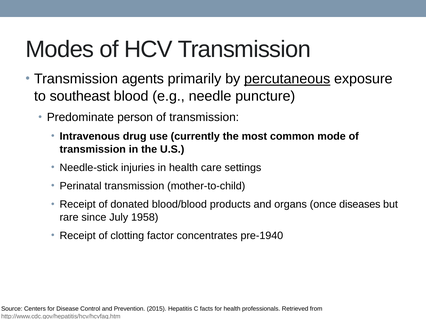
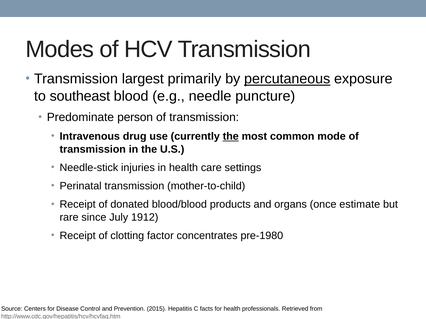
agents: agents -> largest (143, 79)
the underline: none -> present (231, 137)
diseases: diseases -> estimate (360, 205)
1958: 1958 -> 1912 (145, 218)
pre-1940: pre-1940 -> pre-1980 (262, 236)
